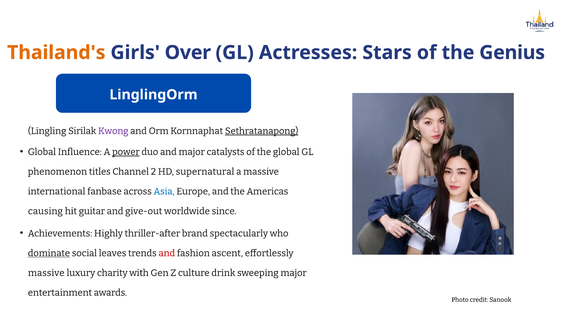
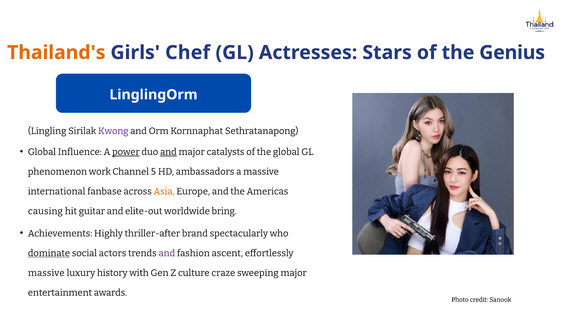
Over: Over -> Chef (188, 53)
Sethratanapong underline: present -> none (262, 131)
and underline: none -> present (168, 152)
titles: titles -> work (100, 172)
2: 2 -> 5 (153, 172)
supernatural: supernatural -> ambassadors (205, 172)
Asia colour: blue -> orange (164, 192)
give-out: give-out -> elite-out (144, 212)
since: since -> bring (224, 212)
leaves: leaves -> actors (113, 254)
and colour: red -> purple (167, 254)
charity: charity -> history (112, 273)
drink: drink -> craze (223, 273)
